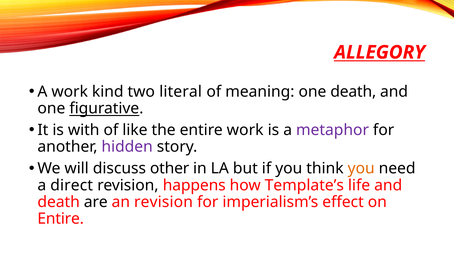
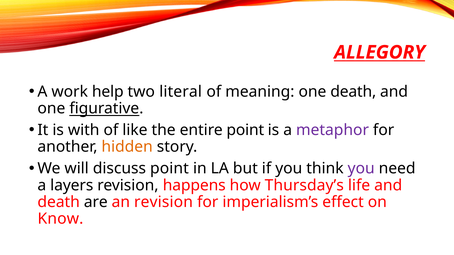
kind: kind -> help (108, 92)
entire work: work -> point (245, 130)
hidden colour: purple -> orange (127, 147)
discuss other: other -> point (169, 169)
you colour: orange -> purple (361, 169)
direct: direct -> layers (72, 185)
Template’s: Template’s -> Thursday’s (304, 185)
Entire: Entire -> Know (60, 219)
